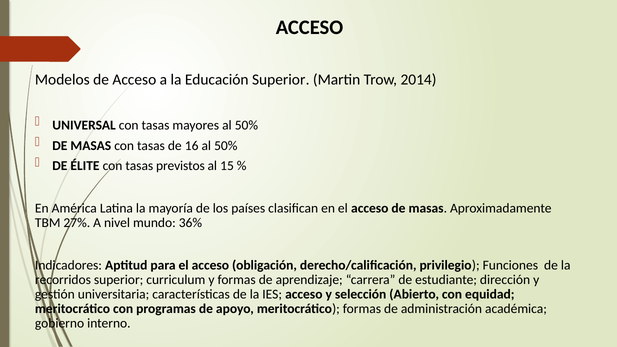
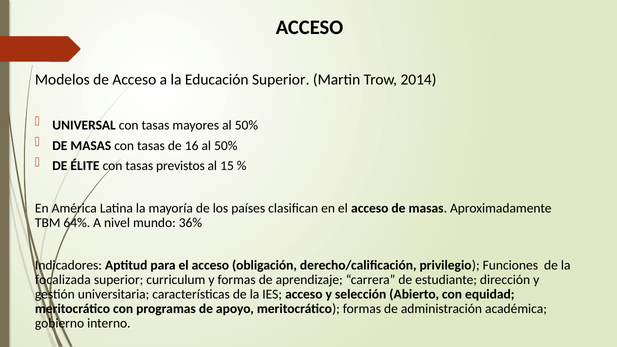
27%: 27% -> 64% (77, 223)
recorridos: recorridos -> focalizada (63, 280)
